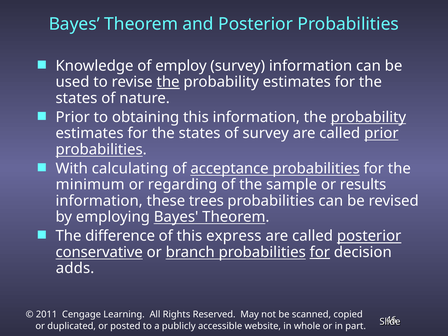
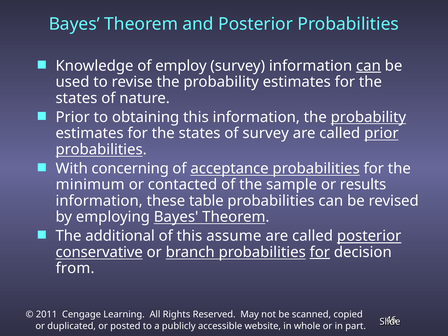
can underline: none -> present (368, 66)
the underline: present -> none (168, 82)
calculating: calculating -> concerning (130, 169)
regarding: regarding -> contacted (183, 185)
trees: trees -> table (206, 201)
difference: difference -> additional (120, 236)
express: express -> assume (234, 236)
adds: adds -> from (75, 268)
